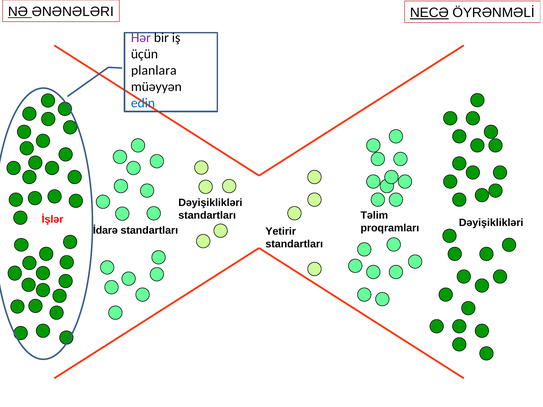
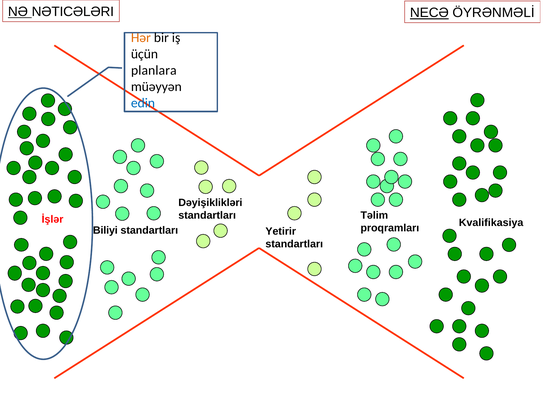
ƏNƏNƏLƏRI: ƏNƏNƏLƏRI -> NƏTICƏLƏRI (73, 12)
Hər colour: purple -> orange (141, 38)
Dəyişiklikləri: Dəyişiklikləri -> Kvalifikasiya (491, 223)
İdarə: İdarə -> Biliyi (105, 230)
